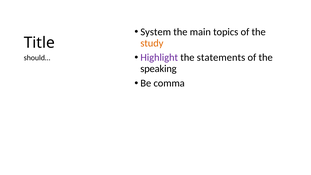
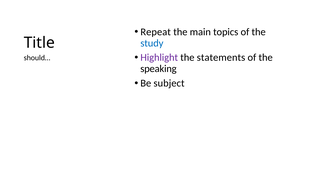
System: System -> Repeat (156, 32)
study colour: orange -> blue (152, 43)
comma: comma -> subject (169, 83)
